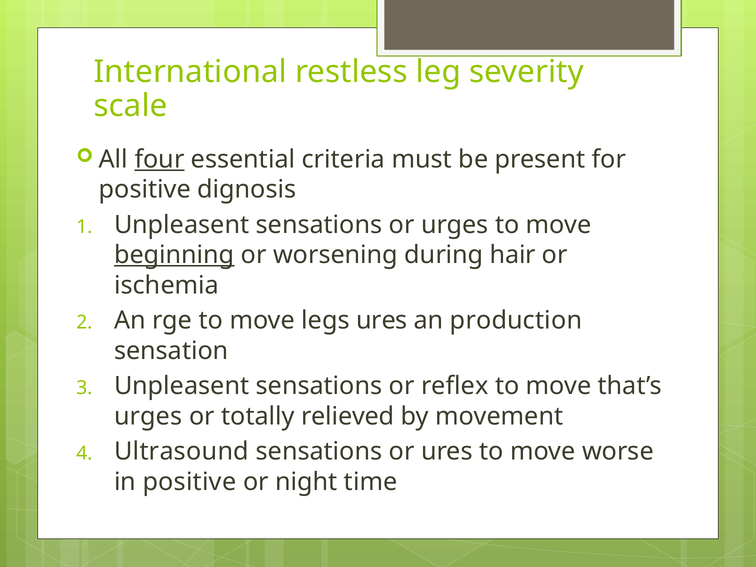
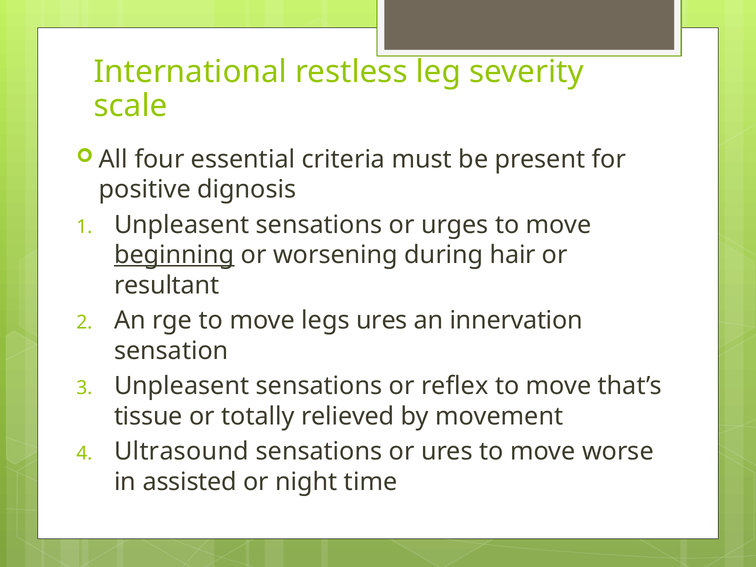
four underline: present -> none (159, 159)
ischemia: ischemia -> resultant (167, 285)
production: production -> innervation (516, 321)
urges: urges -> tissue (148, 416)
in positive: positive -> assisted (190, 482)
